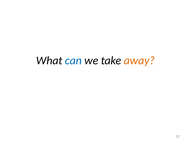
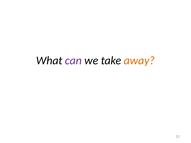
can colour: blue -> purple (73, 61)
